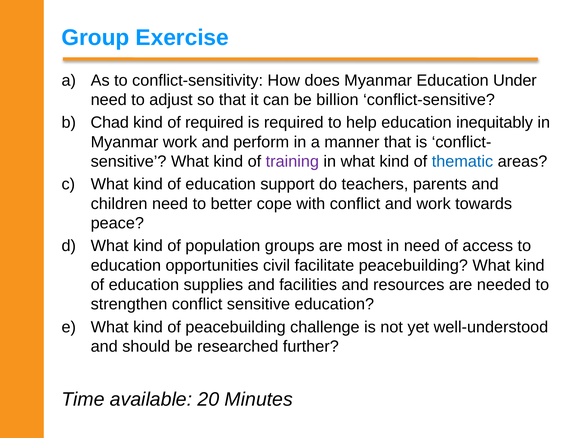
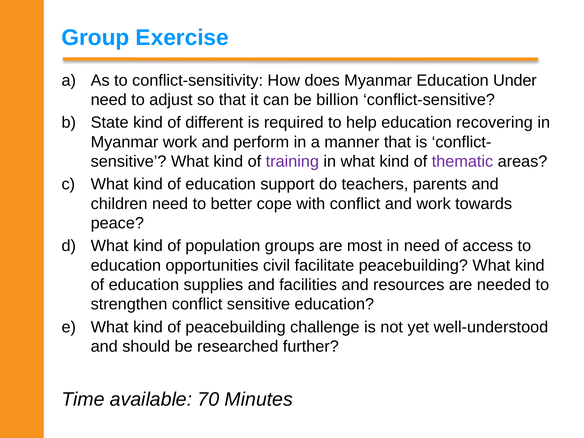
Chad: Chad -> State (110, 123)
of required: required -> different (214, 123)
inequitably: inequitably -> recovering (494, 123)
thematic colour: blue -> purple (462, 161)
20: 20 -> 70 (208, 399)
